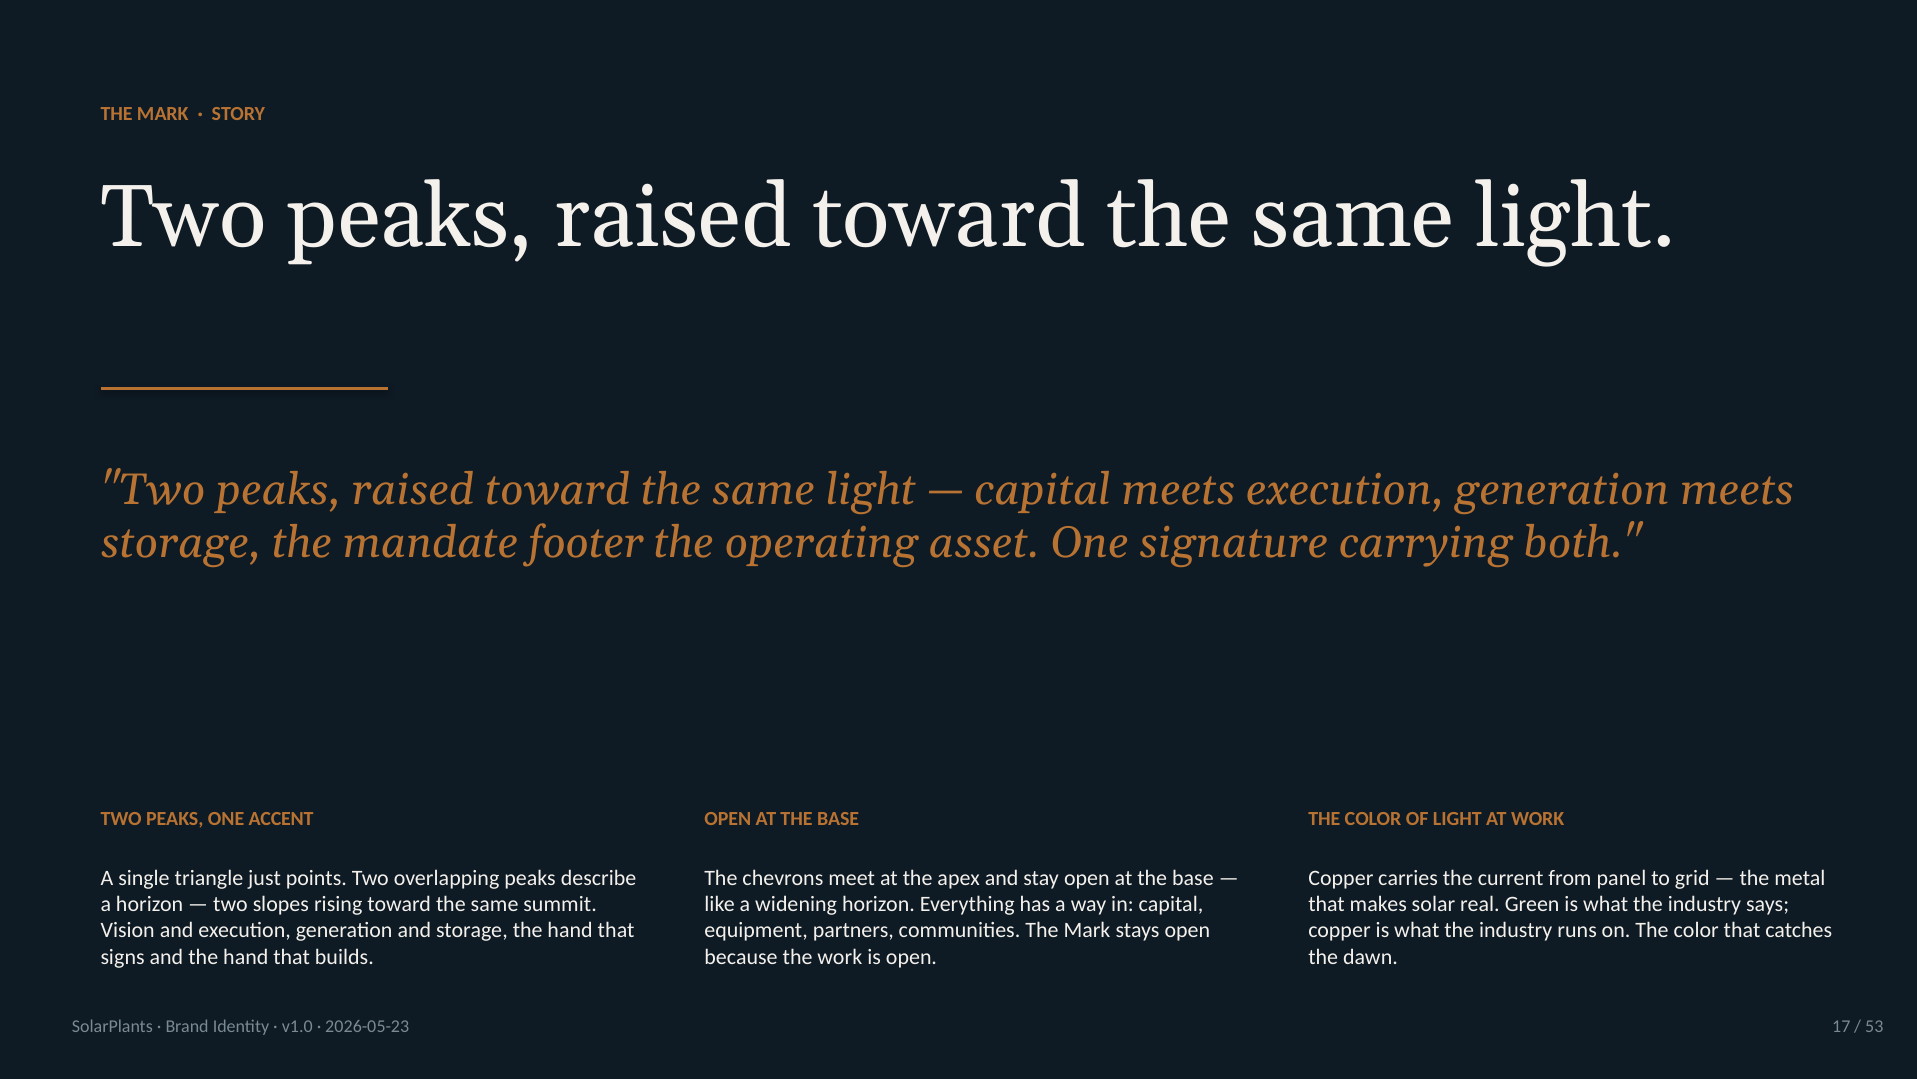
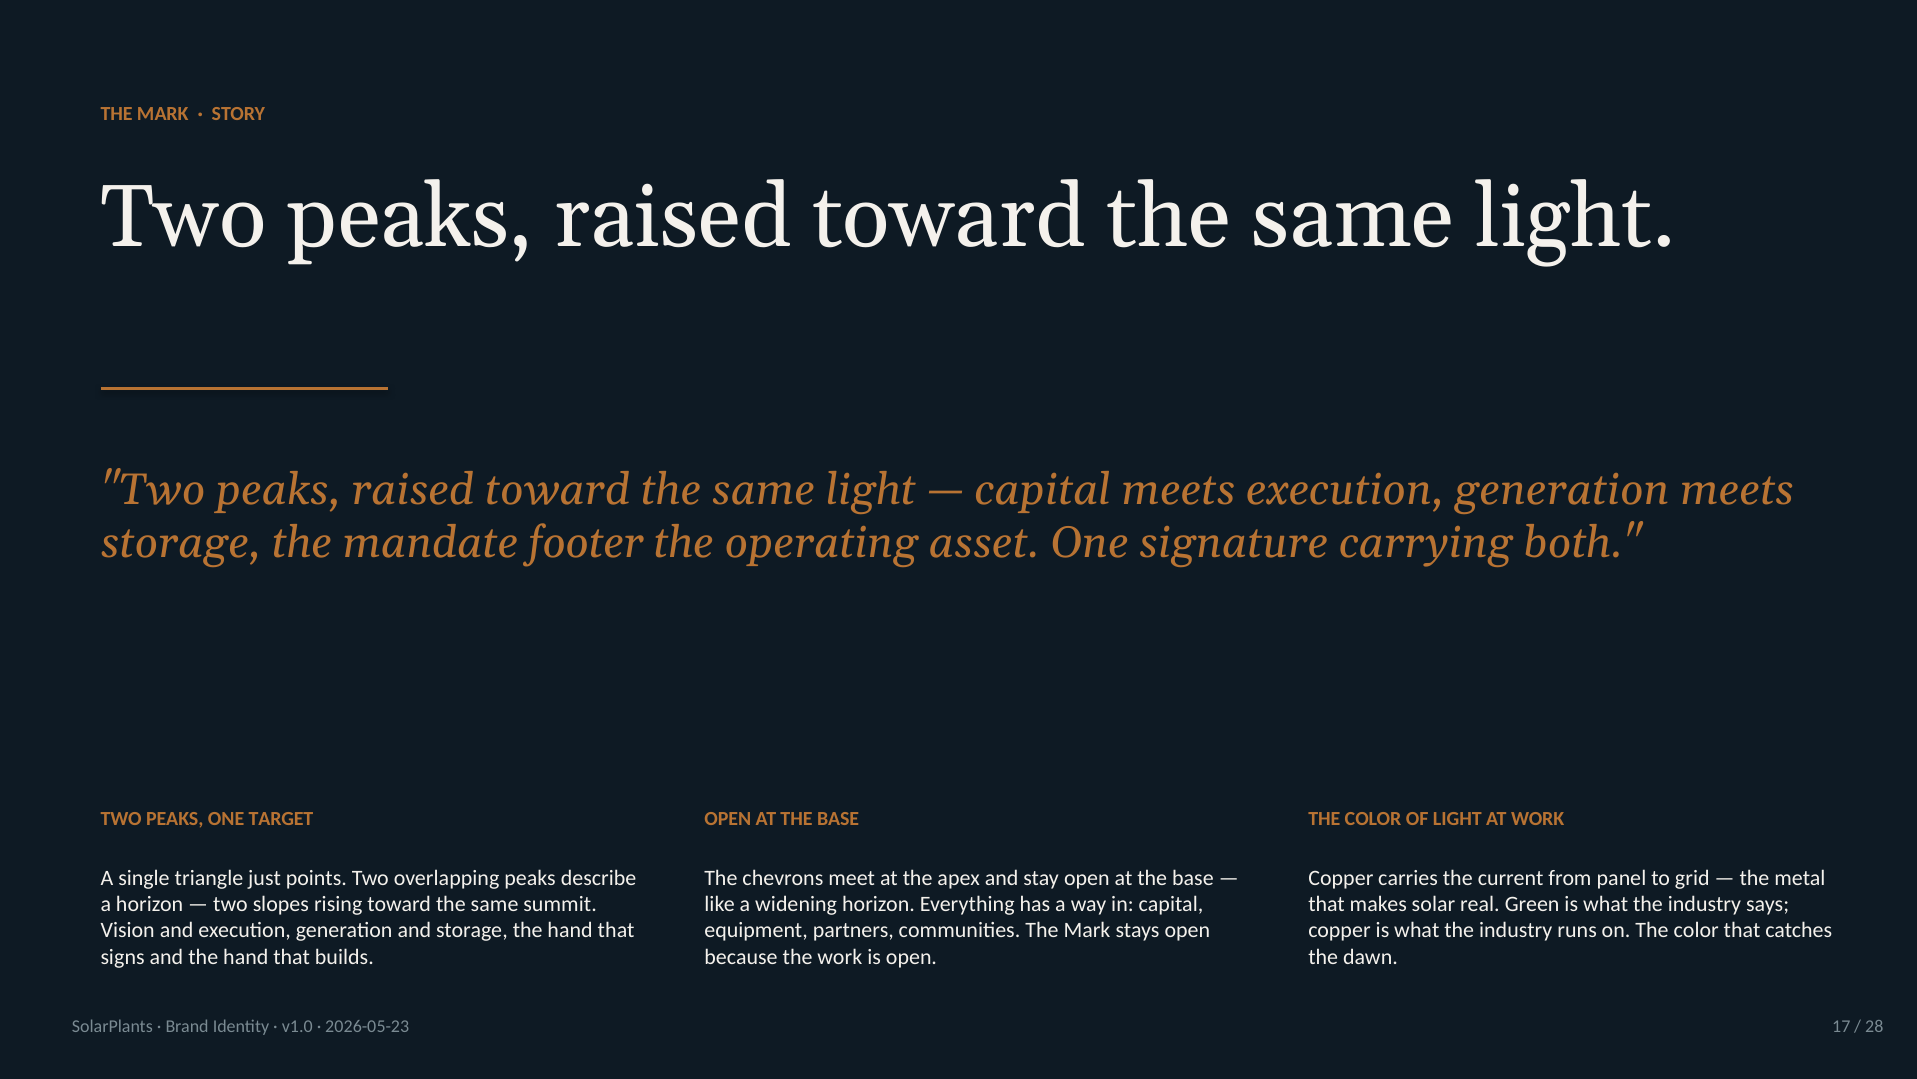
ACCENT: ACCENT -> TARGET (281, 818)
53: 53 -> 28 (1874, 1026)
